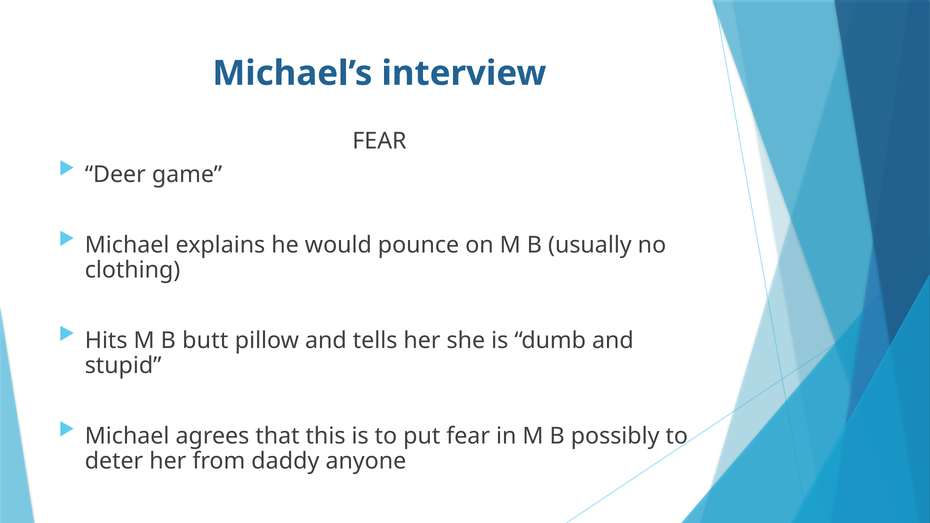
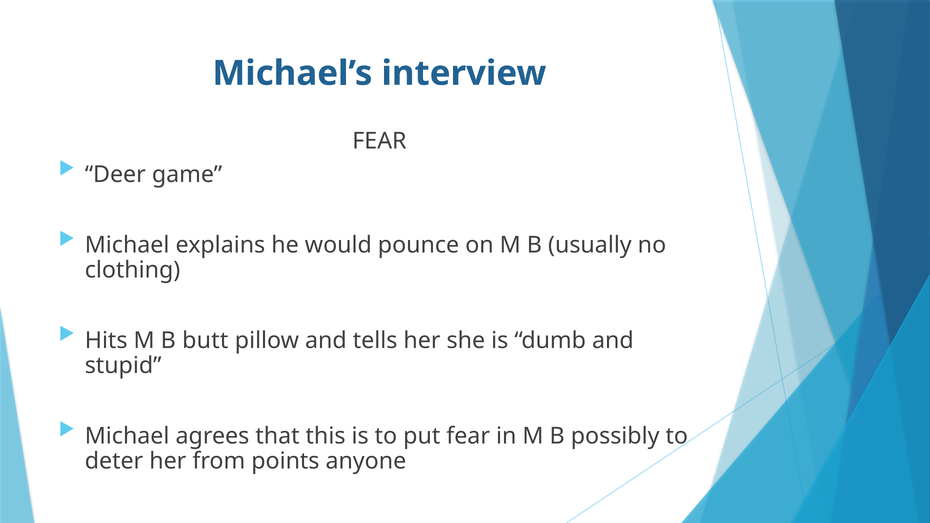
daddy: daddy -> points (285, 461)
